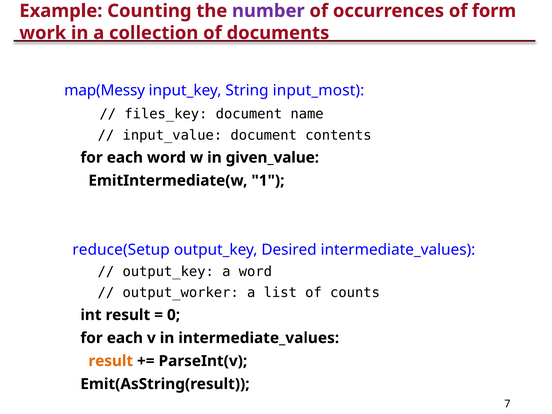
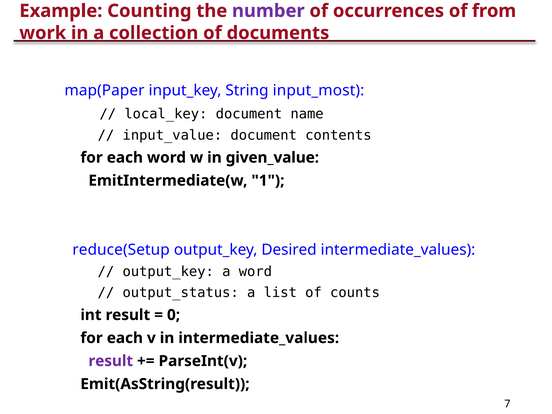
form: form -> from (494, 11)
map(Messy: map(Messy -> map(Paper (104, 90)
files_key: files_key -> local_key (166, 114)
output_worker: output_worker -> output_status (181, 293)
result colour: orange -> purple (111, 361)
